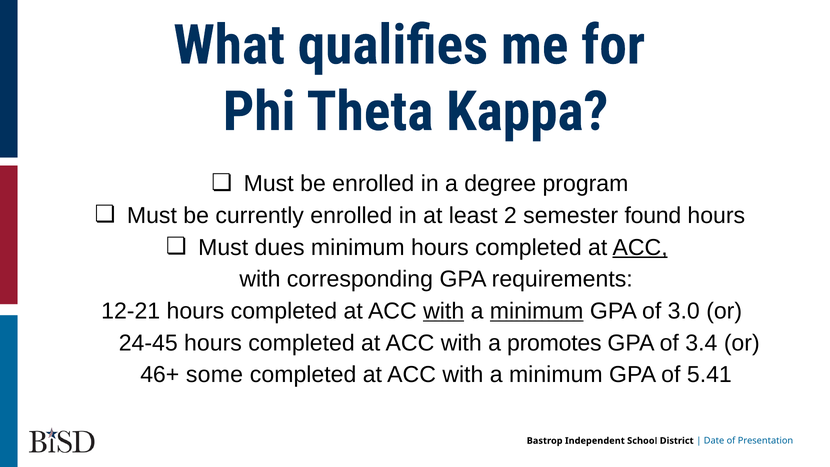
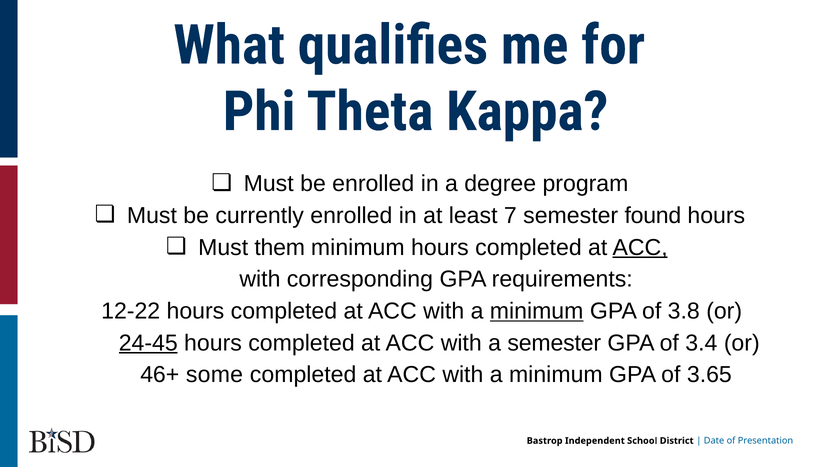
2: 2 -> 7 (510, 216)
dues: dues -> them (280, 247)
12-21: 12-21 -> 12-22 (131, 311)
with underline: present -> none (444, 311)
3.0: 3.0 -> 3.8 (684, 311)
24-45 underline: none -> present (148, 343)
a promotes: promotes -> semester (554, 343)
5.41: 5.41 -> 3.65 (709, 375)
